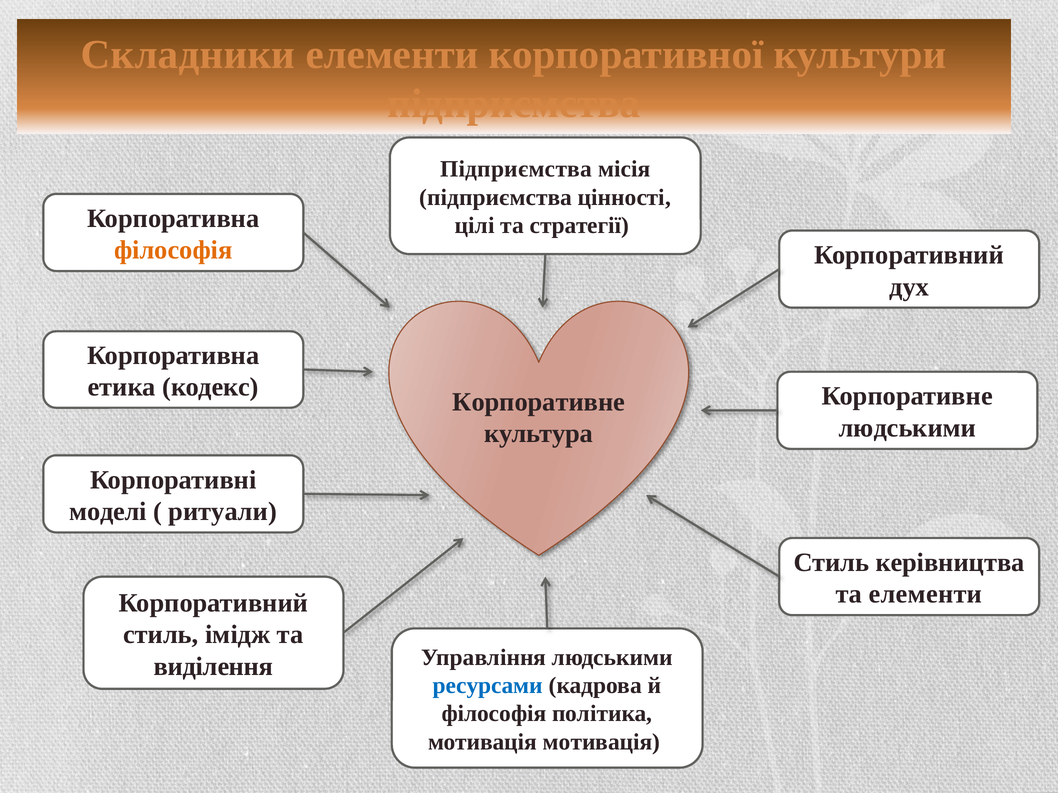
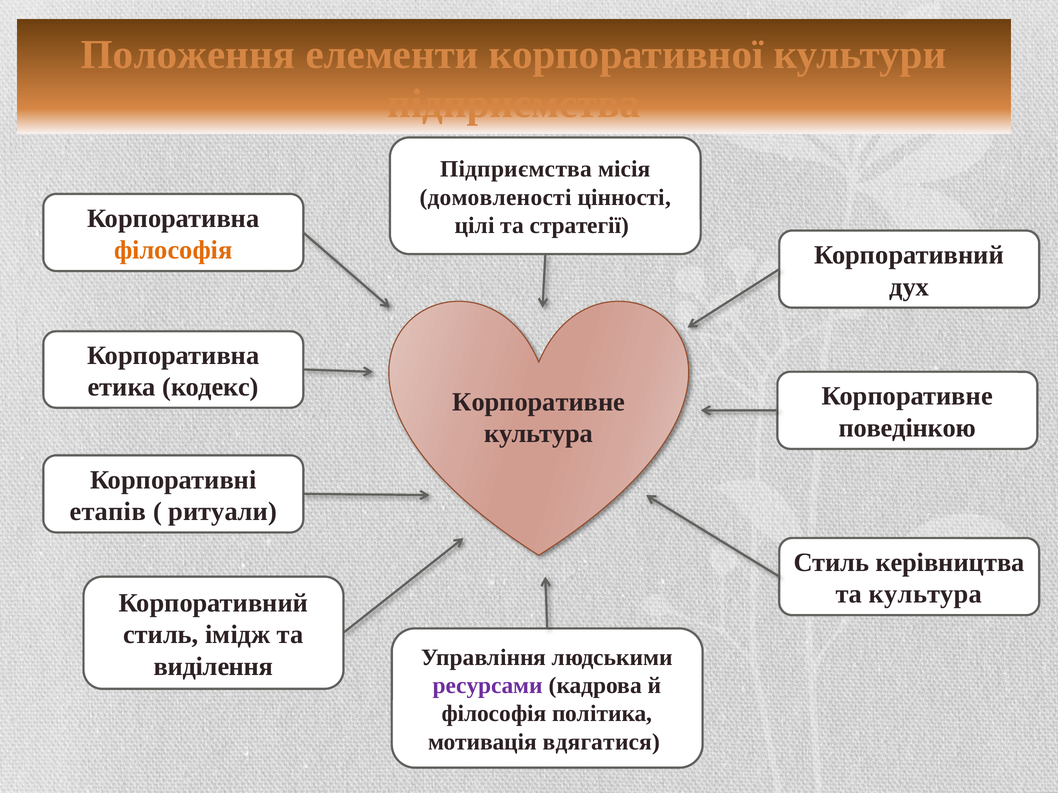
Складники: Складники -> Положення (188, 55)
підприємства: підприємства -> домовленості (496, 198)
людськими: людськими -> поведінкою (907, 428)
моделі: моделі -> етапів (108, 512)
та елементи: елементи -> культура (926, 595)
ресурсами colour: blue -> purple (488, 686)
мотивація мотивація: мотивація -> вдягатися (601, 742)
